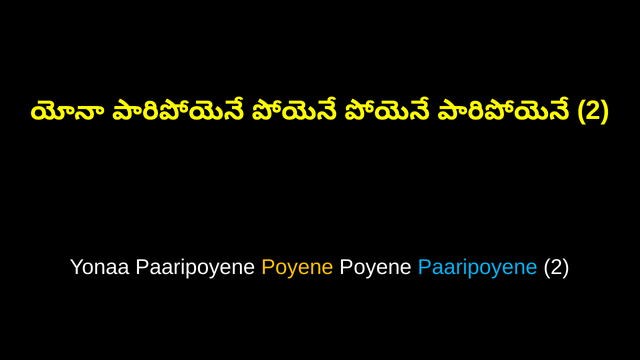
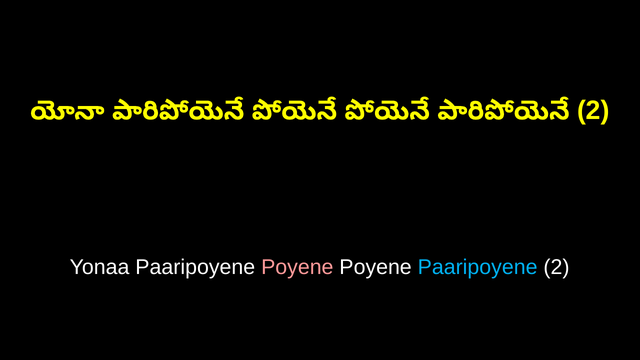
Poyene colour: yellow -> pink (297, 267)
